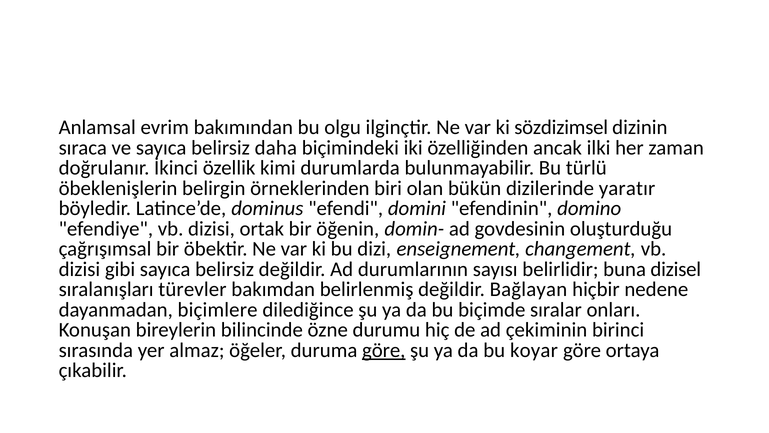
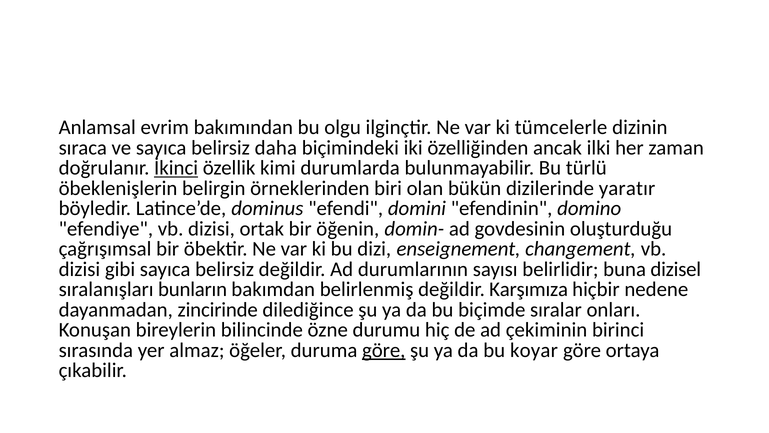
sözdizimsel: sözdizimsel -> tümcelerle (561, 127)
İkinci underline: none -> present (176, 168)
türevler: türevler -> bunların (193, 289)
Bağlayan: Bağlayan -> Karşımıza (529, 289)
biçimlere: biçimlere -> zincirinde (218, 309)
